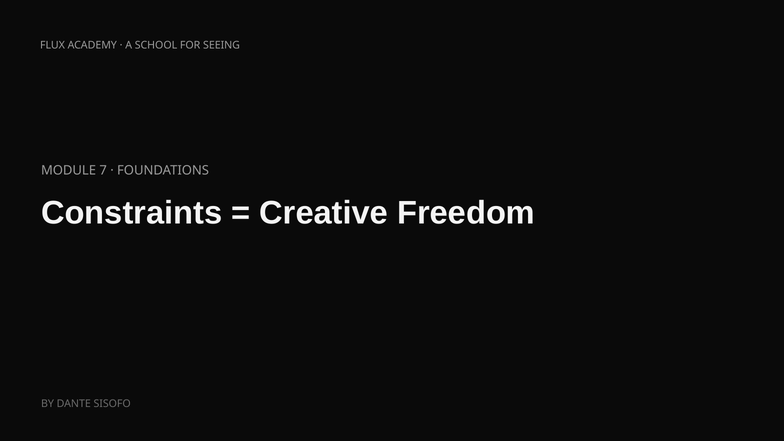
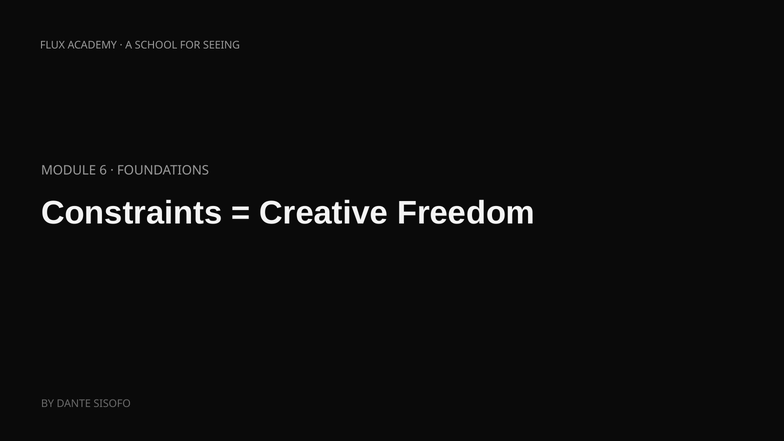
7: 7 -> 6 (103, 170)
